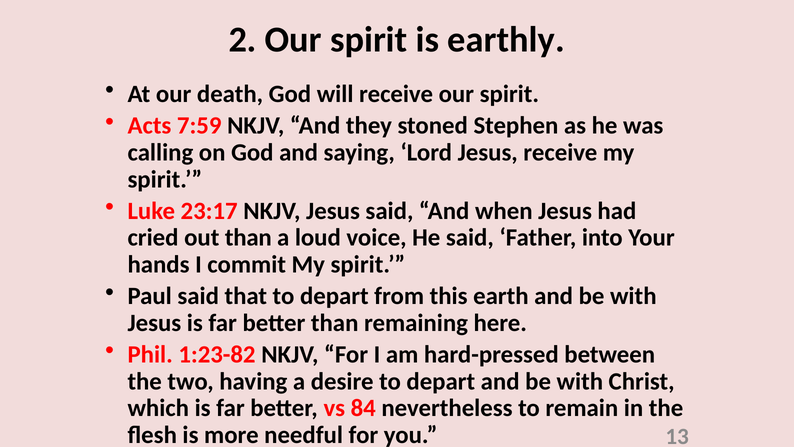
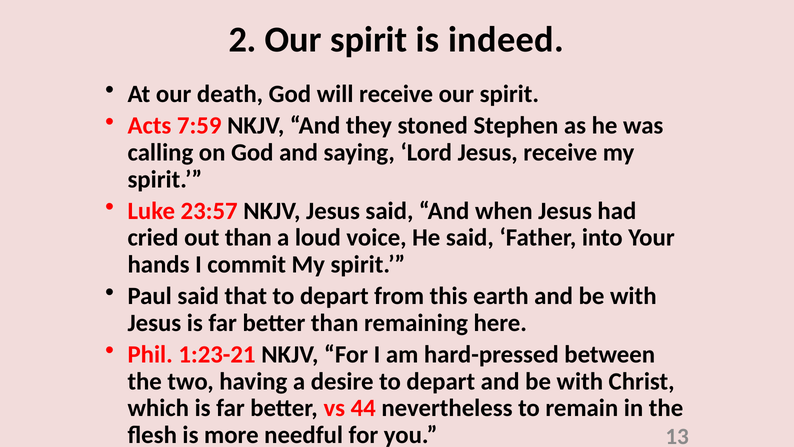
earthly: earthly -> indeed (506, 40)
23:17: 23:17 -> 23:57 (209, 211)
1:23-82: 1:23-82 -> 1:23-21 (217, 354)
84: 84 -> 44 (363, 408)
